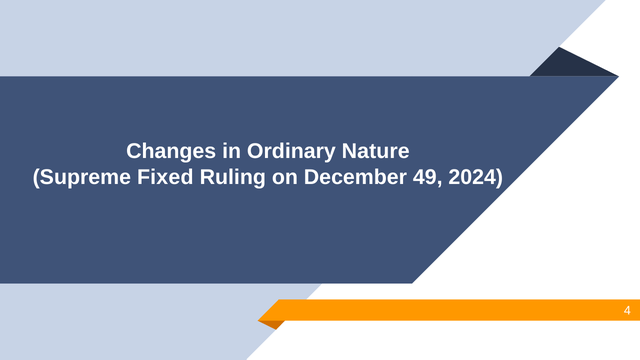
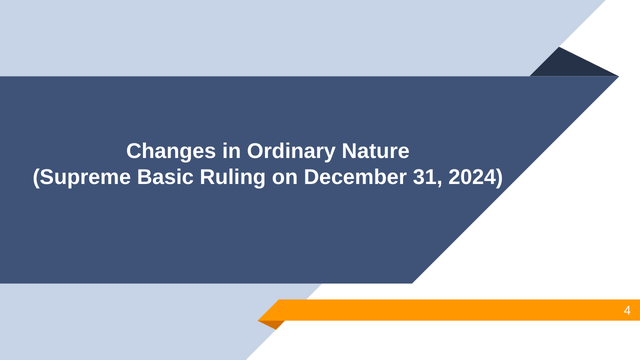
Fixed: Fixed -> Basic (165, 177)
49: 49 -> 31 (428, 177)
